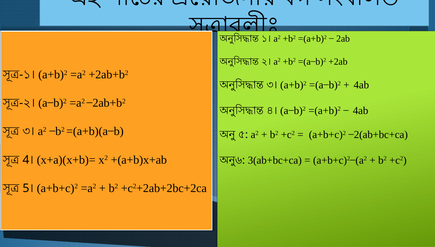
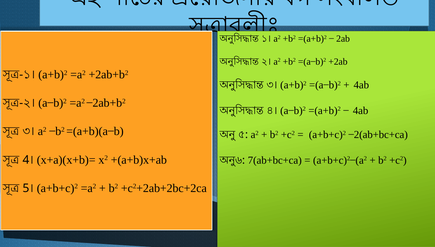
3(ab+bc+ca: 3(ab+bc+ca -> 7(ab+bc+ca (275, 161)
